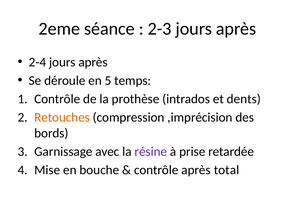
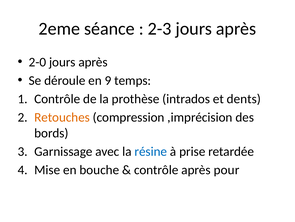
2-4: 2-4 -> 2-0 (37, 62)
5: 5 -> 9 (108, 80)
résine colour: purple -> blue (151, 151)
total: total -> pour (227, 169)
